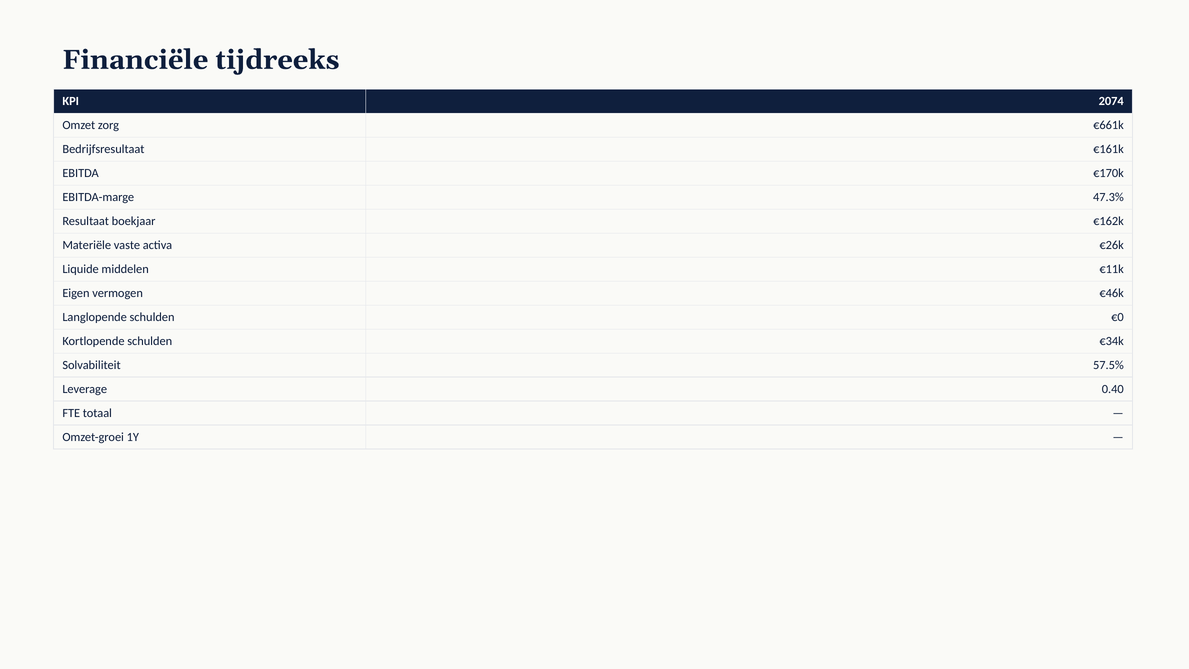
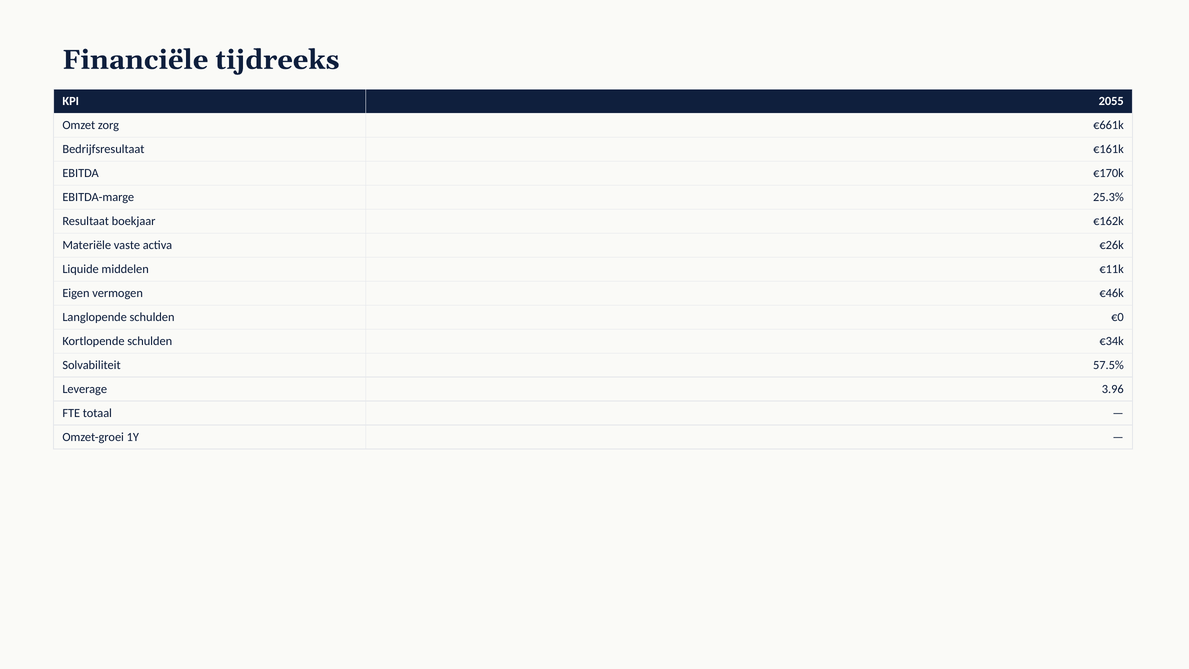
2074: 2074 -> 2055 (1111, 101)
47.3%: 47.3% -> 25.3% (1108, 197)
0.40: 0.40 -> 3.96 (1113, 389)
